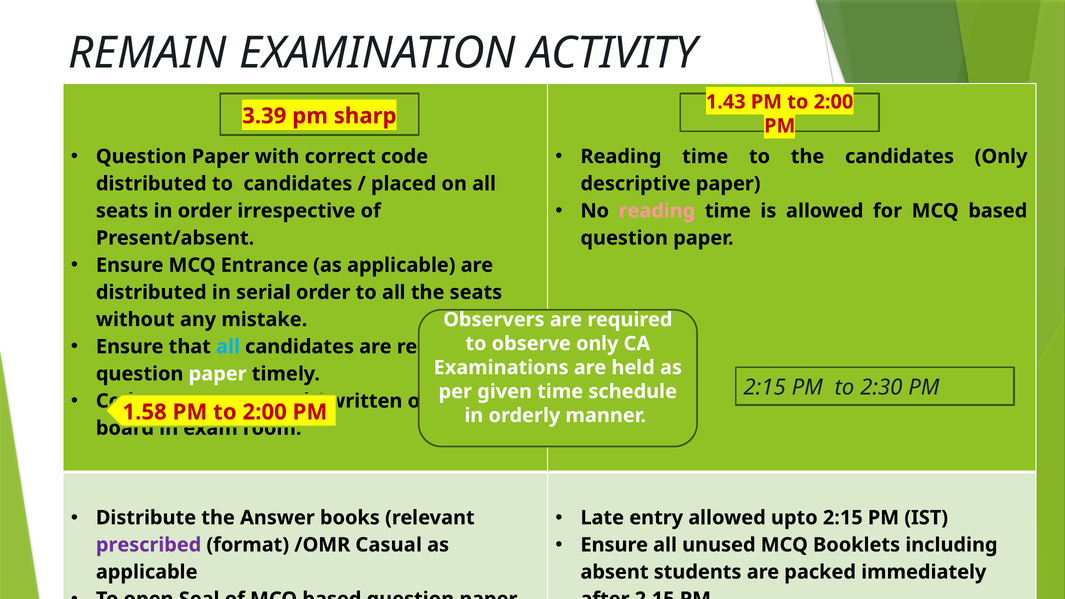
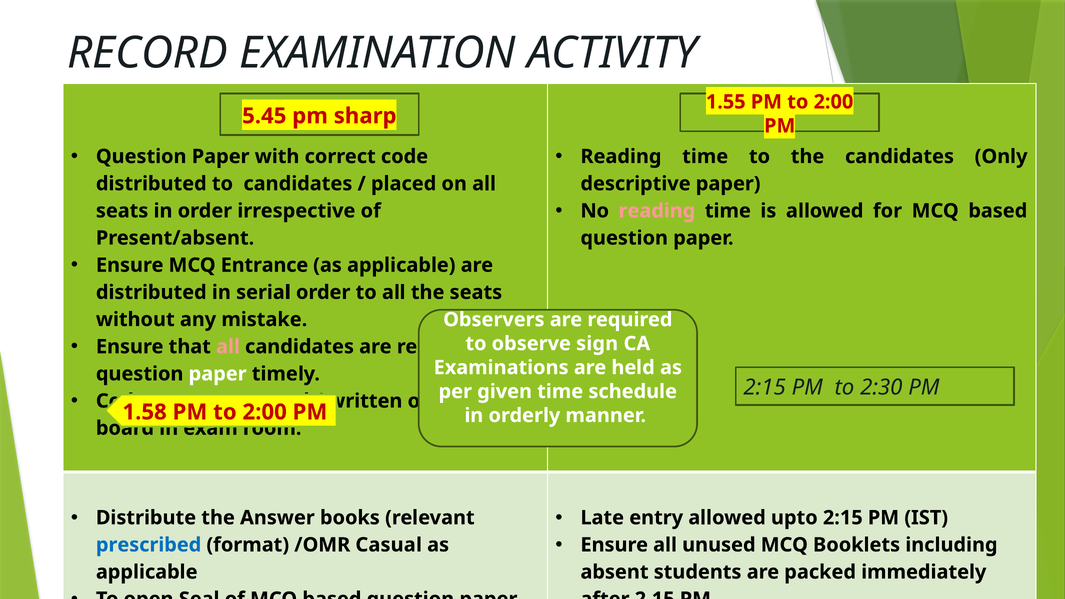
REMAIN: REMAIN -> RECORD (148, 53)
1.43: 1.43 -> 1.55 (726, 102)
3.39: 3.39 -> 5.45 (264, 116)
all colour: light blue -> pink (228, 347)
observe only: only -> sign (597, 344)
prescribed colour: purple -> blue (149, 545)
